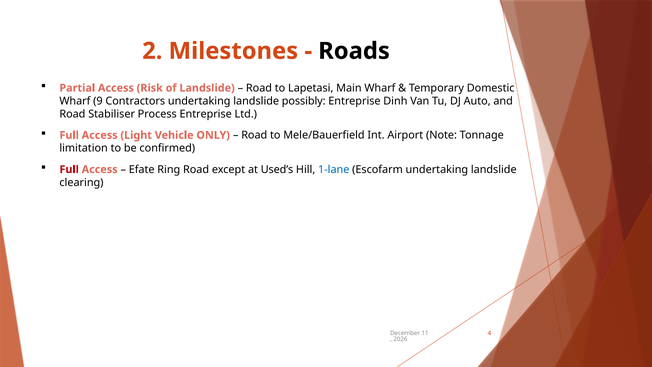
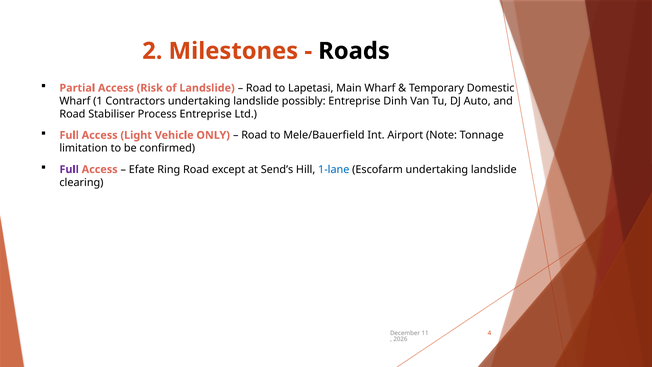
9: 9 -> 1 (98, 101)
Full colour: red -> purple (69, 169)
Used’s: Used’s -> Send’s (277, 169)
